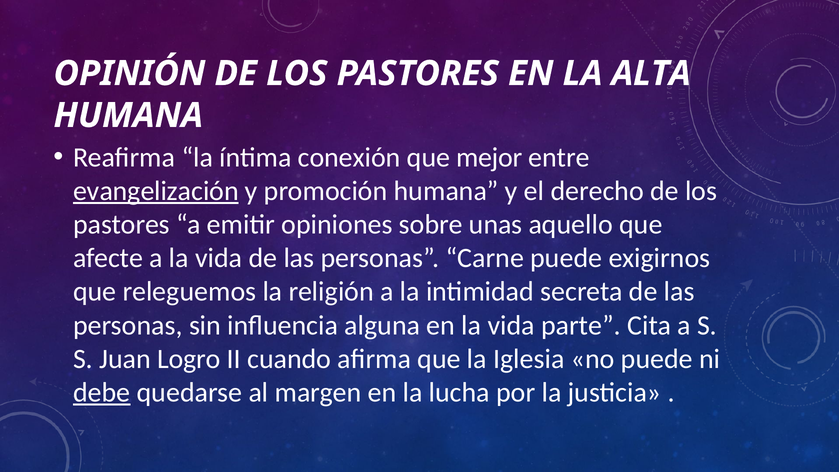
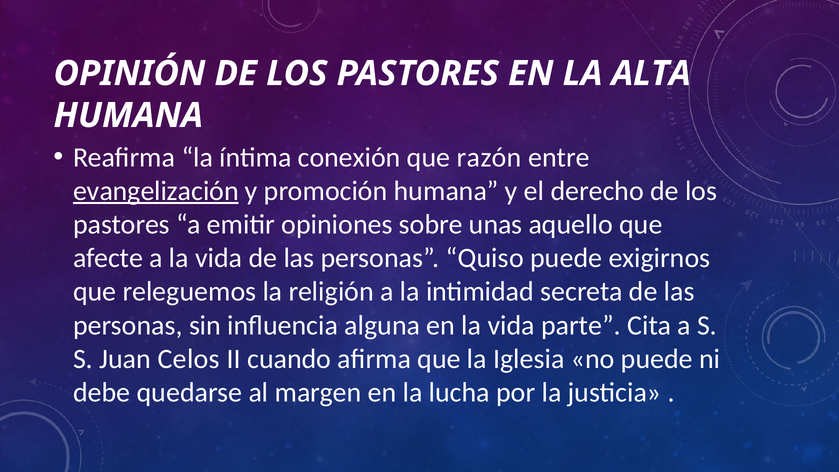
mejor: mejor -> razón (489, 157)
Carne: Carne -> Quiso (485, 258)
Logro: Logro -> Celos (189, 359)
debe underline: present -> none (102, 392)
